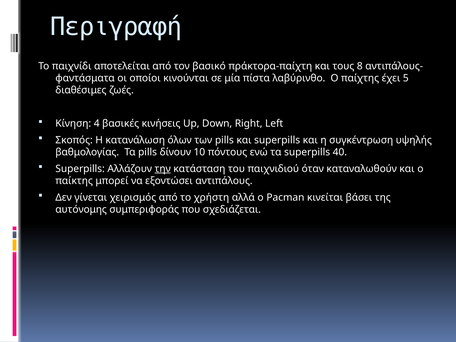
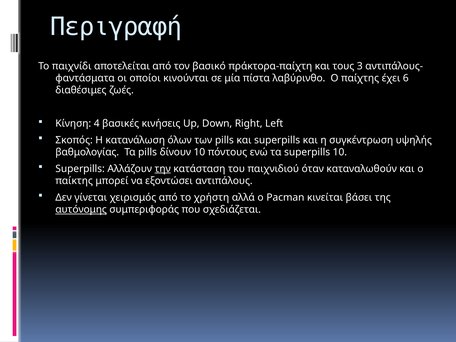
8: 8 -> 3 (360, 66)
5: 5 -> 6 (406, 78)
superpills 40: 40 -> 10 (340, 152)
αυτόνομης underline: none -> present (81, 210)
